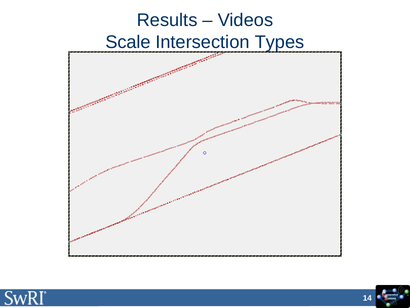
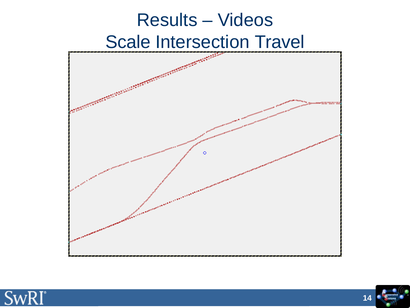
Types: Types -> Travel (280, 42)
